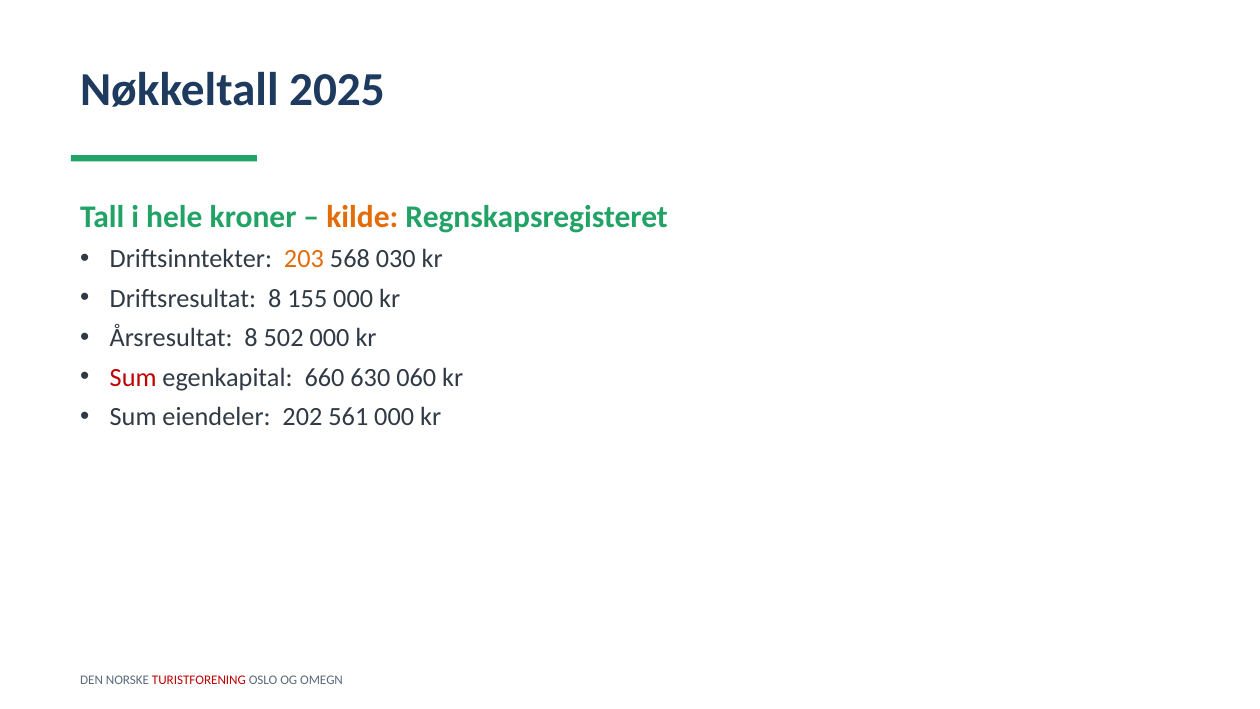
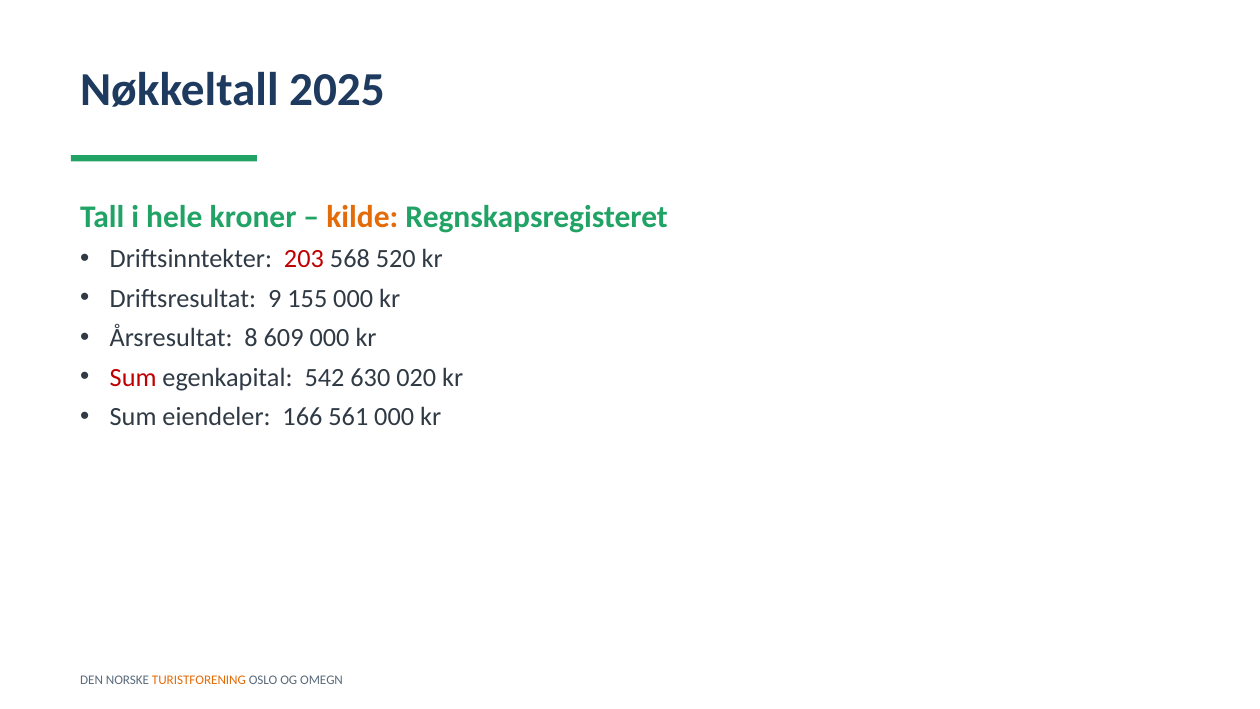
203 colour: orange -> red (304, 259)
030: 030 -> 520 (396, 259)
Driftsresultat 8: 8 -> 9 (275, 298)
502: 502 -> 609 (284, 338)
660: 660 -> 542 (324, 377)
060: 060 -> 020 (416, 377)
202: 202 -> 166 (302, 417)
TURISTFORENING colour: red -> orange (199, 680)
